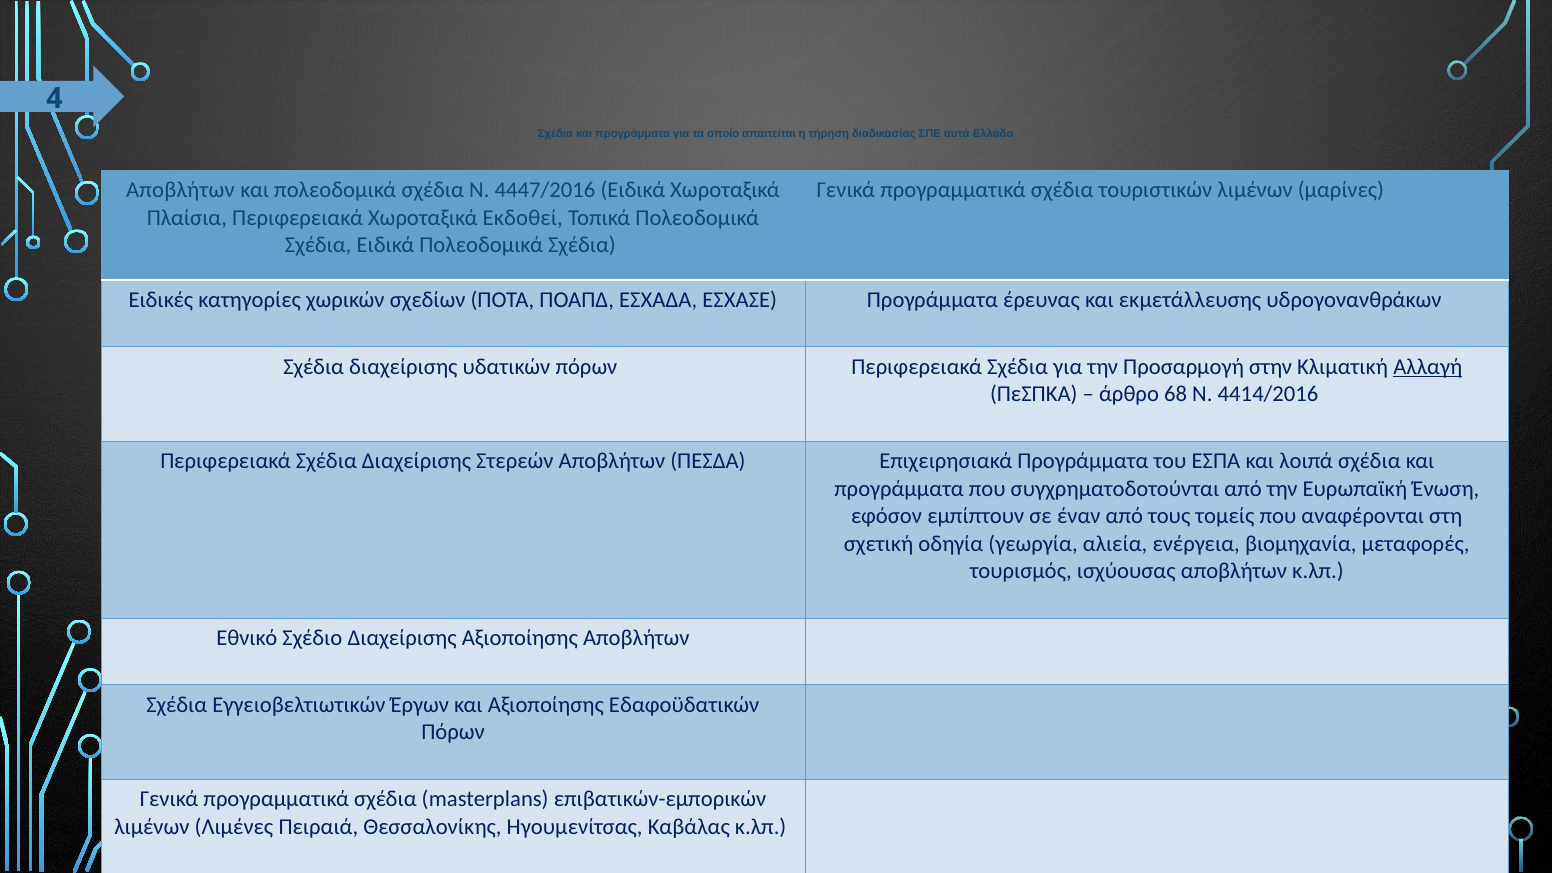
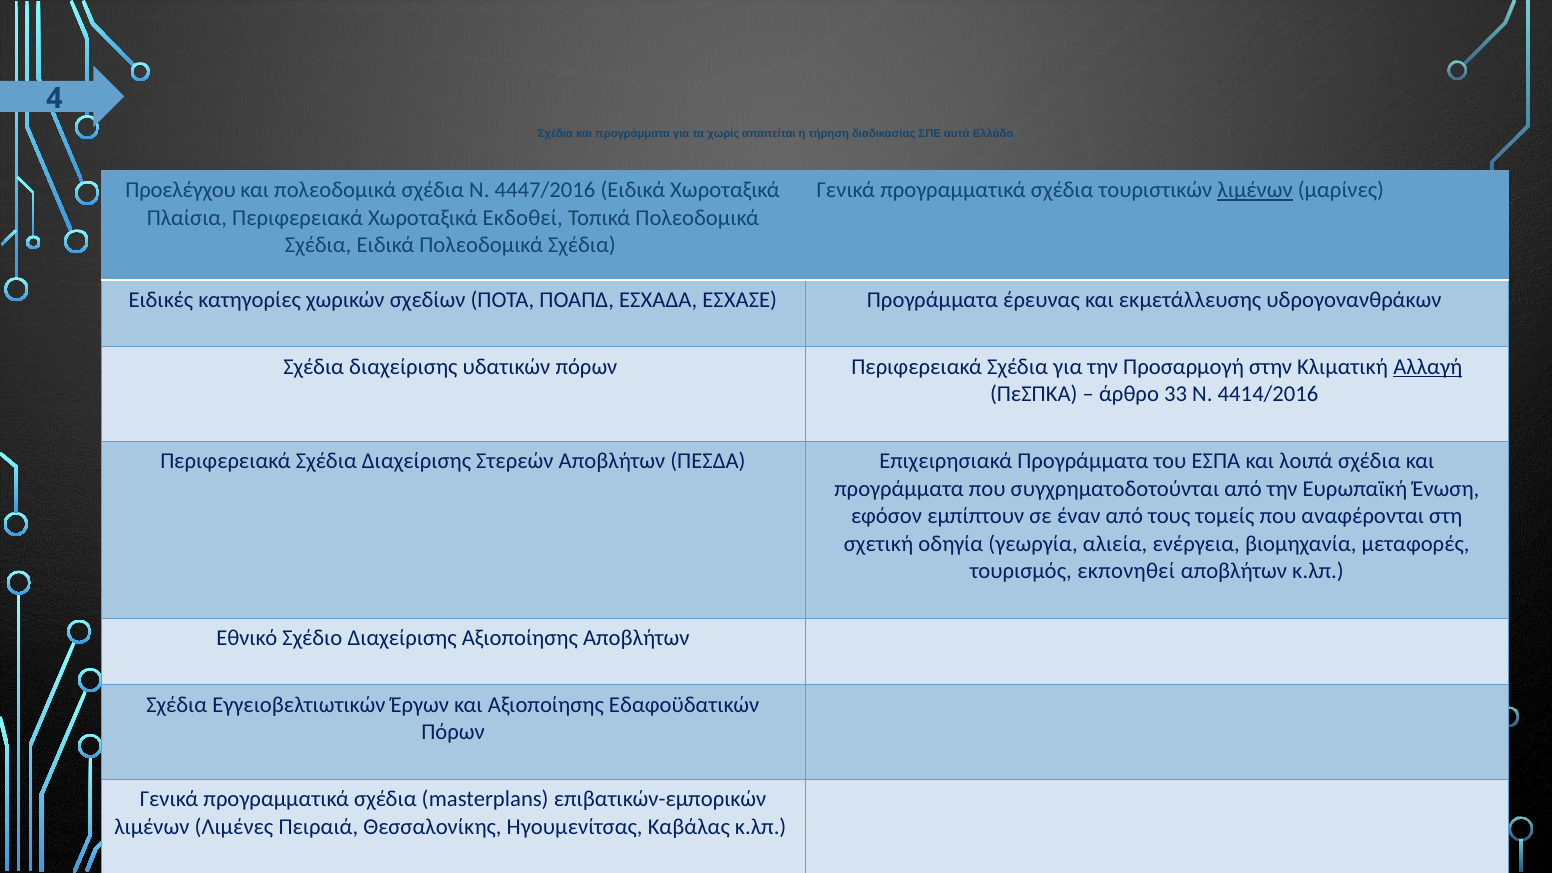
οποίο: οποίο -> χωρίς (723, 133)
Αποβλήτων: Αποβλήτων -> Προελέγχου (181, 190)
λιμένων underline: none -> present (1255, 190)
68: 68 -> 33 (1176, 394)
ισχύουσας: ισχύουσας -> εκπονηθεί (1126, 571)
